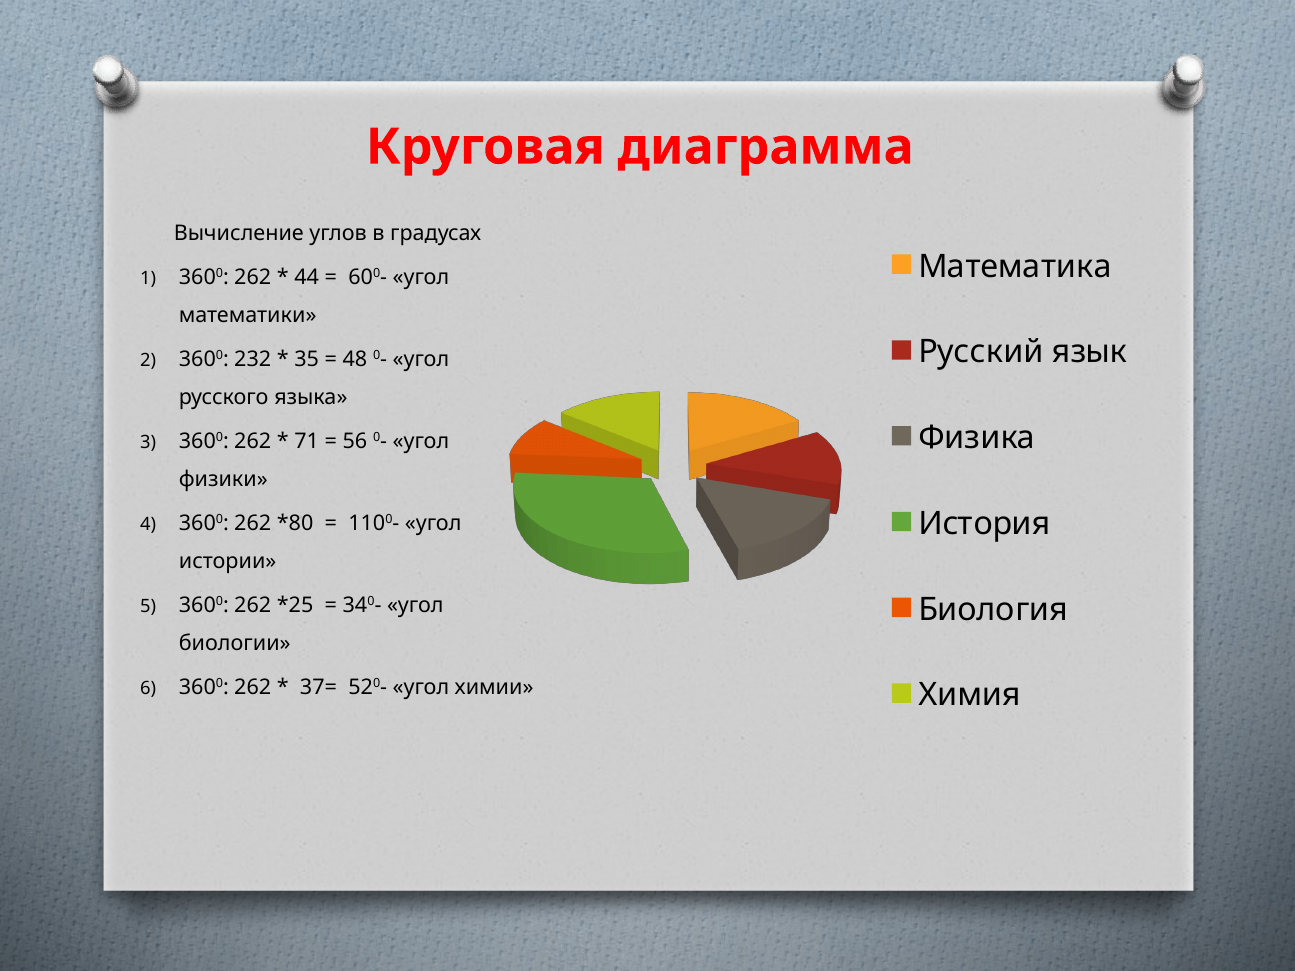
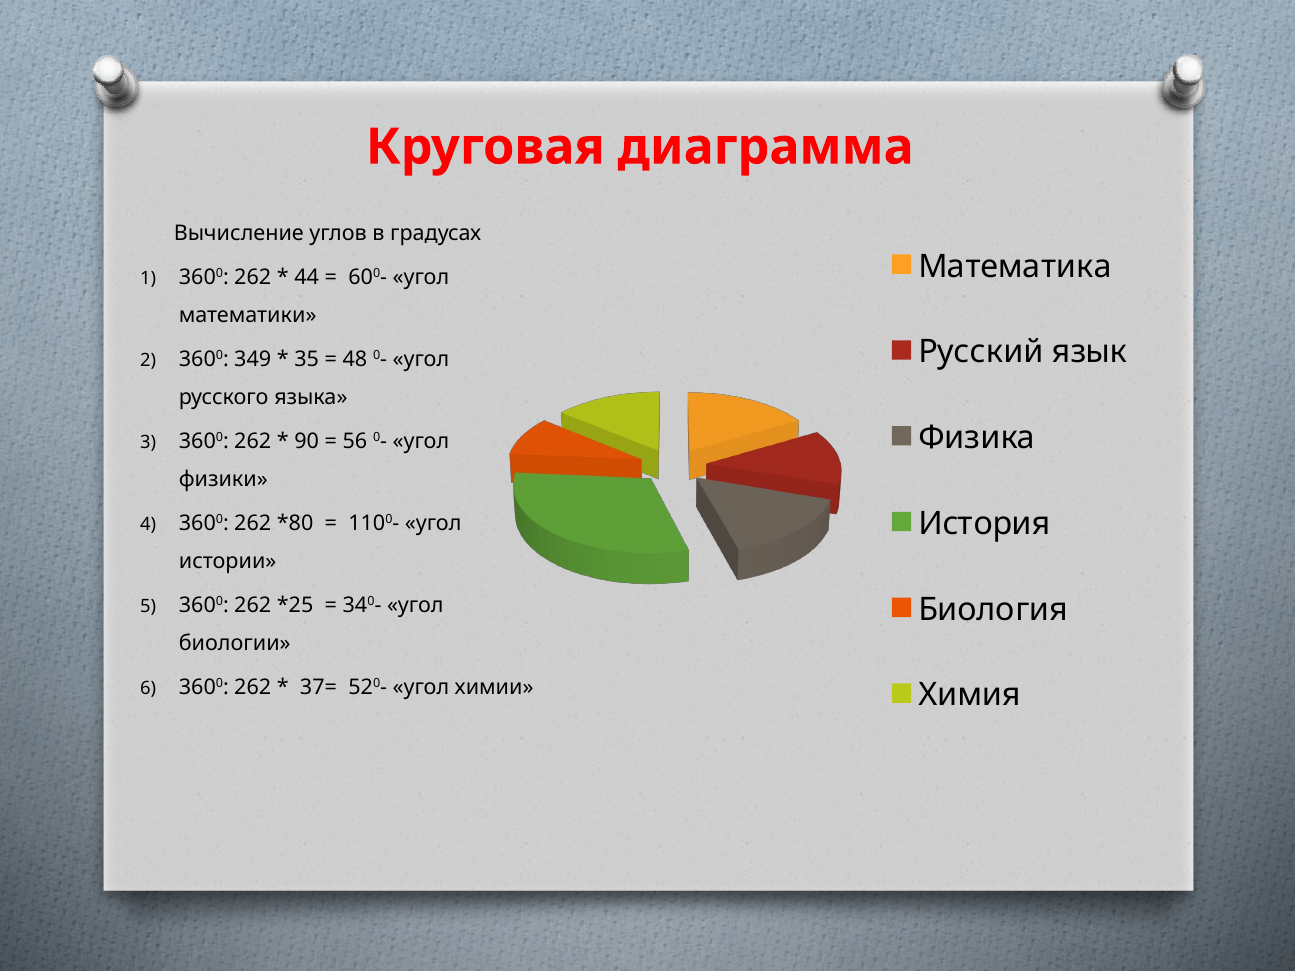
232: 232 -> 349 (253, 359)
71: 71 -> 90 (307, 441)
